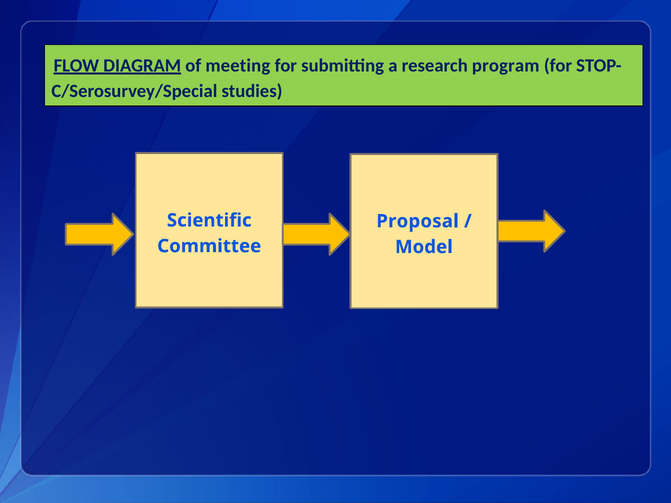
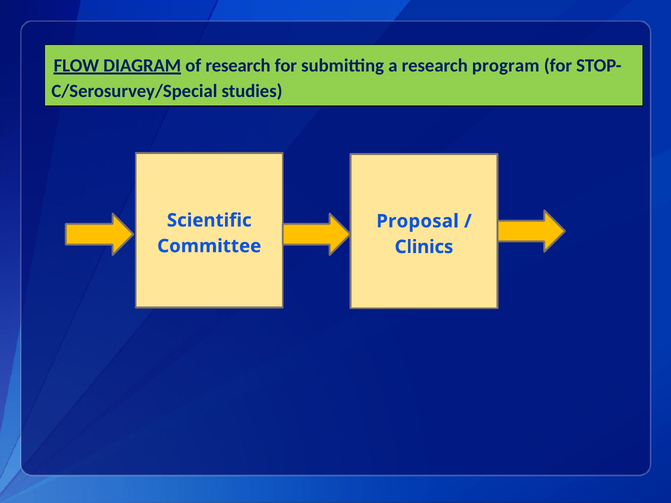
of meeting: meeting -> research (238, 65)
Model: Model -> Clinics (424, 247)
